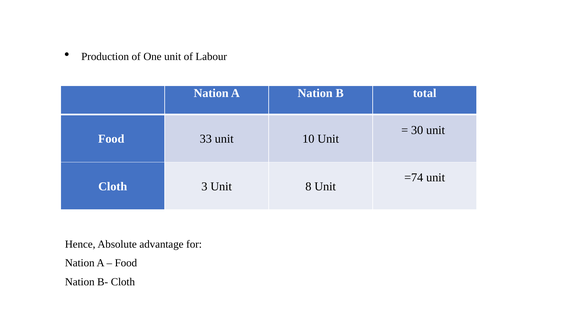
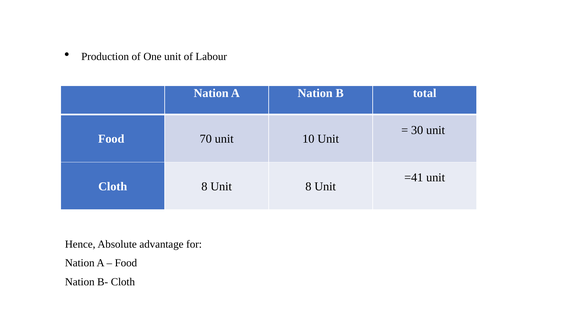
33: 33 -> 70 (206, 139)
=74: =74 -> =41 (414, 178)
Cloth 3: 3 -> 8 (204, 187)
